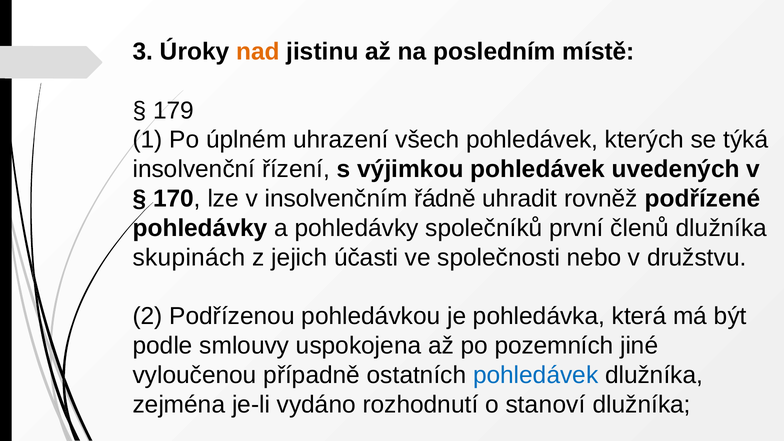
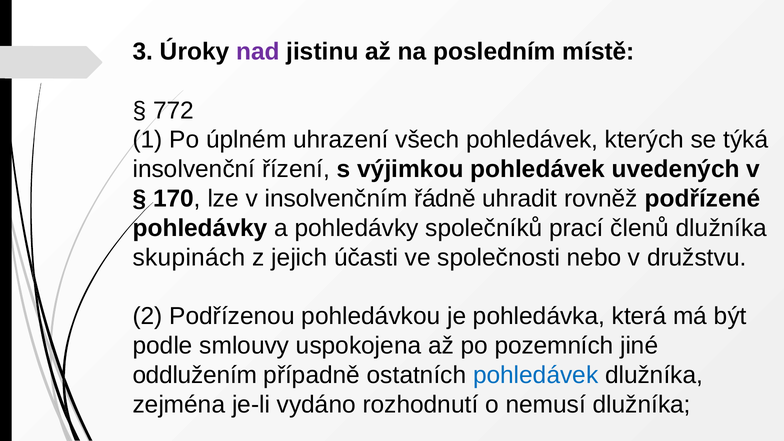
nad colour: orange -> purple (258, 52)
179: 179 -> 772 (174, 110)
první: první -> prací (576, 228)
vyloučenou: vyloučenou -> oddlužením (195, 375)
stanoví: stanoví -> nemusí (546, 404)
